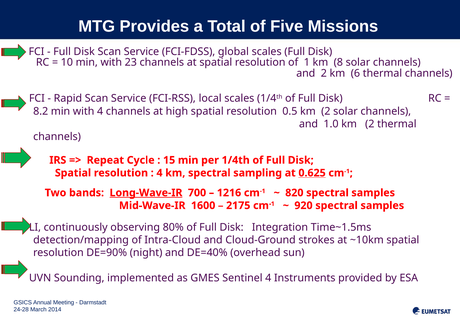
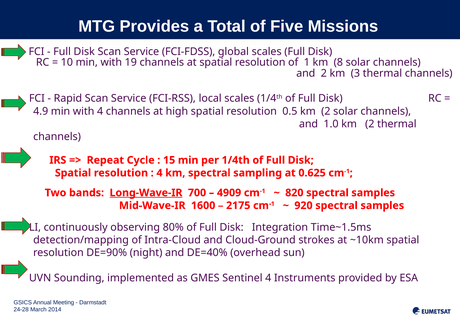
23: 23 -> 19 (131, 62)
6: 6 -> 3 (355, 73)
8.2: 8.2 -> 4.9 (41, 111)
0.625 underline: present -> none (312, 173)
1216: 1216 -> 4909 (229, 192)
